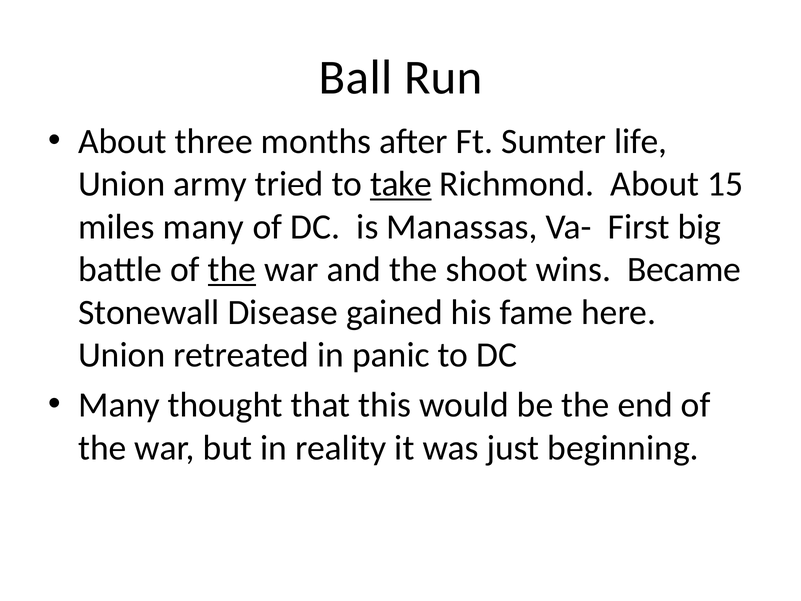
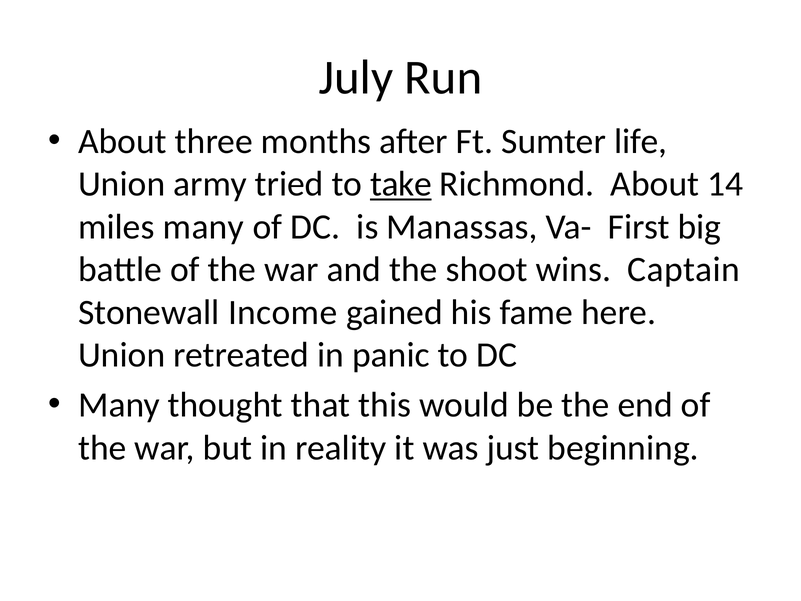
Ball: Ball -> July (356, 78)
15: 15 -> 14 (725, 184)
the underline: present -> none (232, 270)
Became: Became -> Captain (684, 270)
Disease: Disease -> Income (283, 312)
